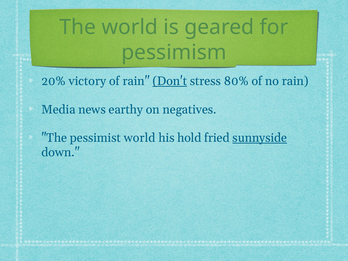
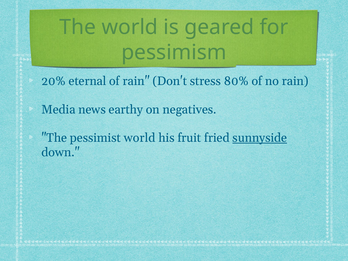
victory: victory -> eternal (87, 81)
Don't underline: present -> none (170, 81)
hold: hold -> fruit (189, 138)
